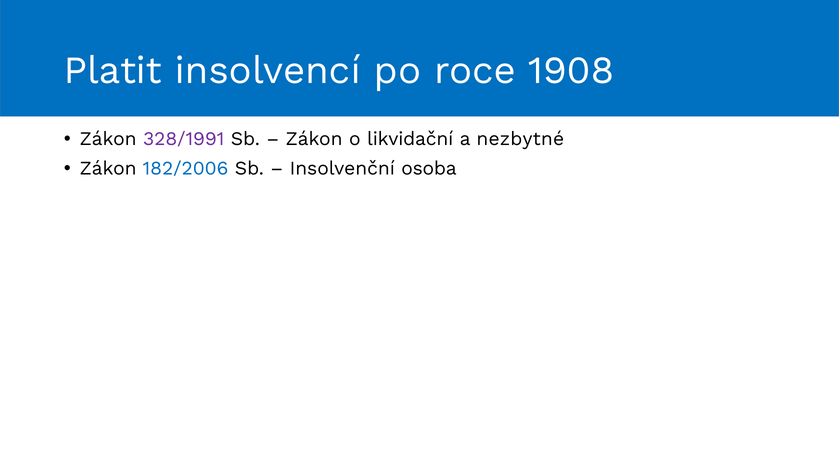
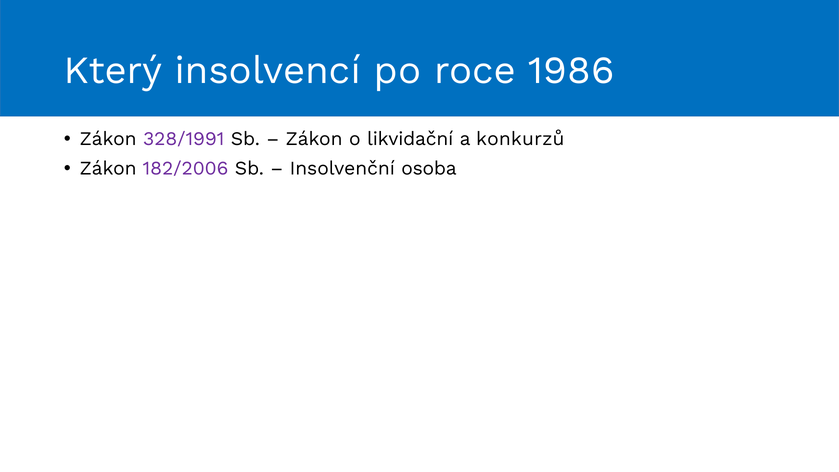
Platit: Platit -> Který (113, 70)
1908: 1908 -> 1986 (571, 70)
nezbytné: nezbytné -> konkurzů (520, 139)
182/2006 colour: blue -> purple (186, 169)
